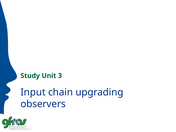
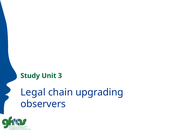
Input: Input -> Legal (33, 92)
